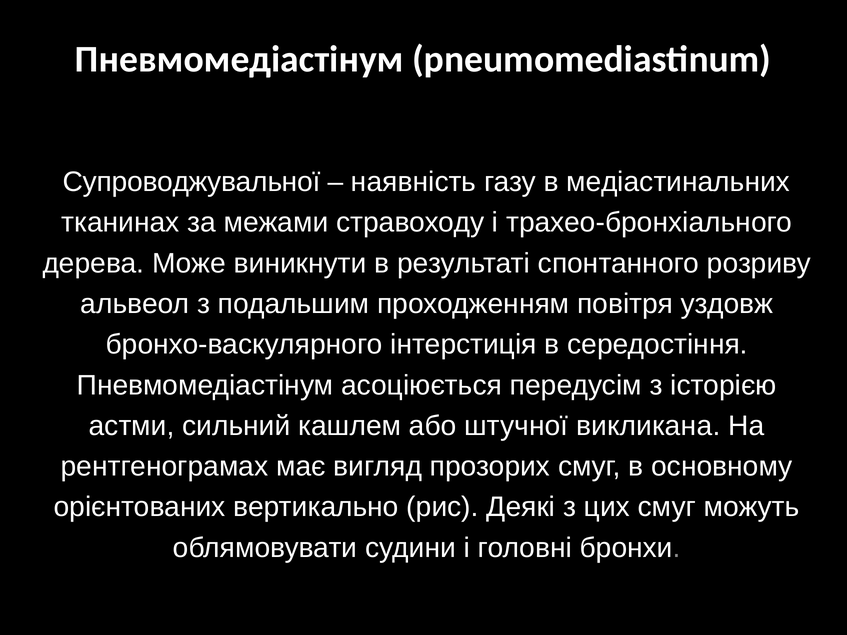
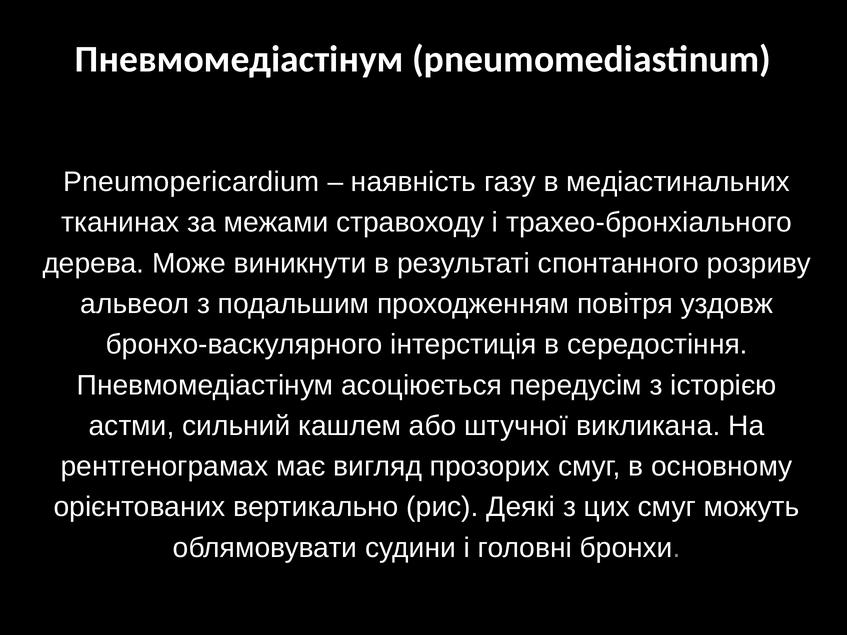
Супроводжувальної: Супроводжувальної -> Pneumopericardium (191, 182)
